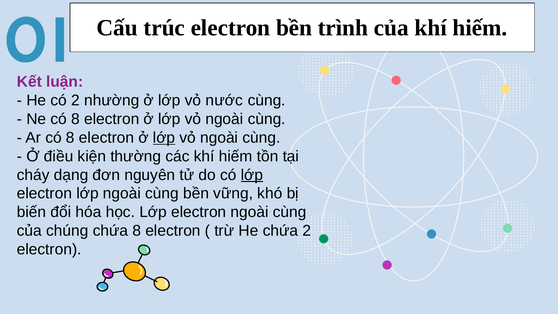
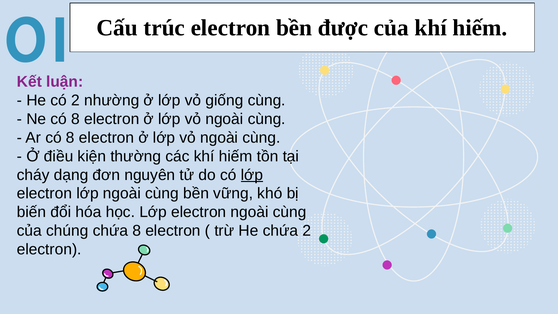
trình: trình -> được (343, 28)
nước: nước -> giống (224, 100)
lớp underline: present -> none (164, 138)
